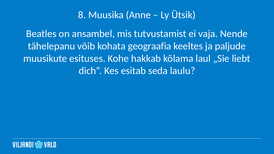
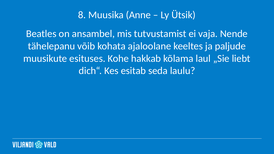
geograafia: geograafia -> ajaloolane (150, 46)
